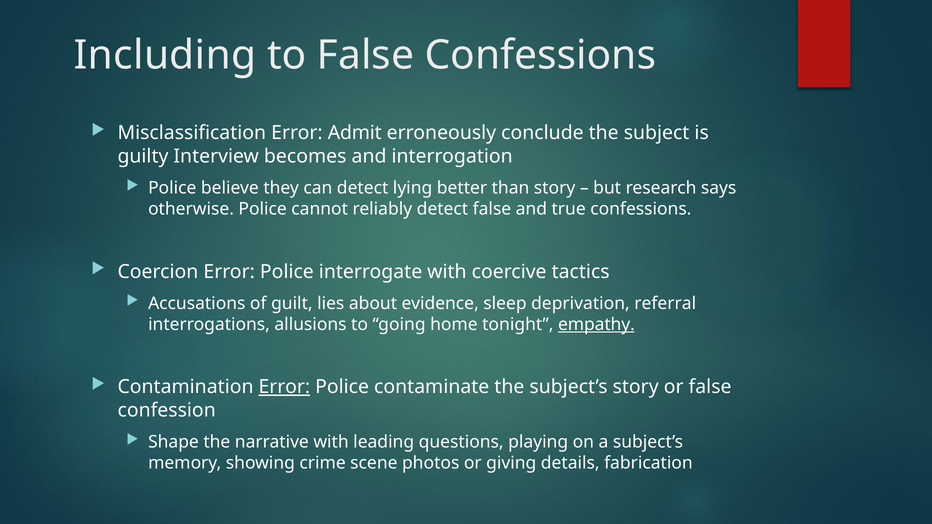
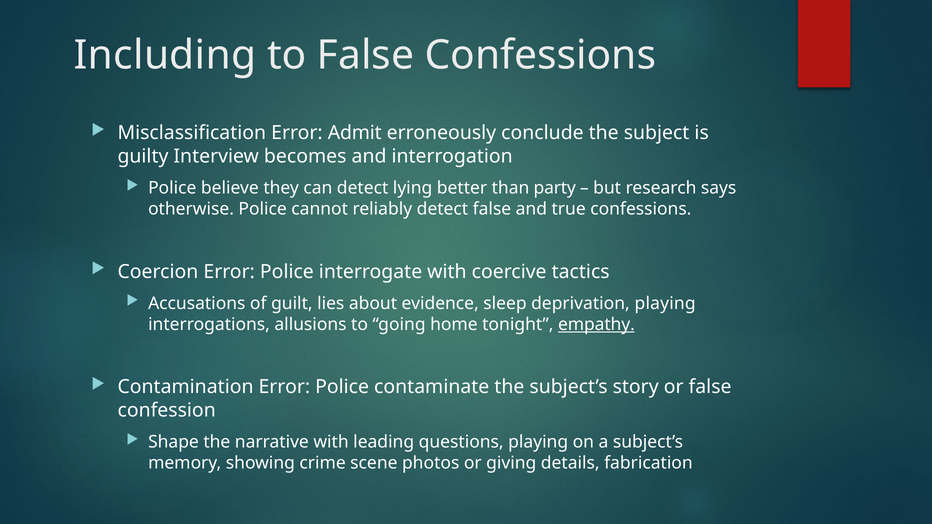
than story: story -> party (555, 188)
deprivation referral: referral -> playing (665, 303)
Error underline: present -> none (284, 387)
